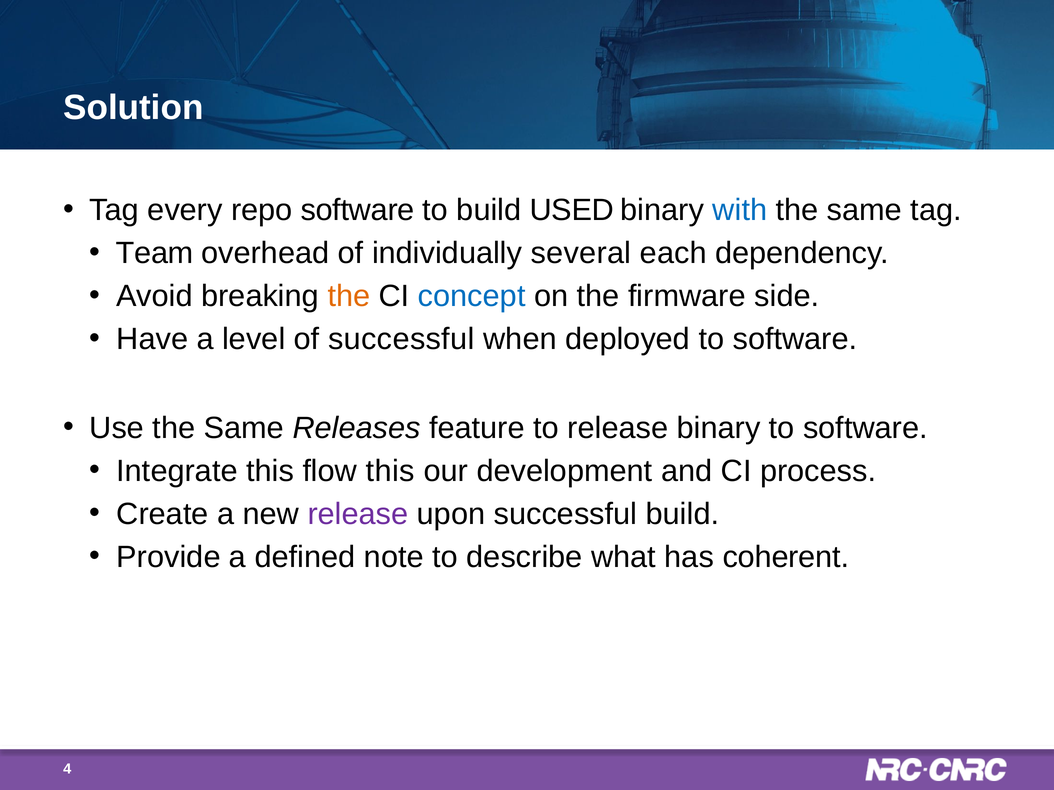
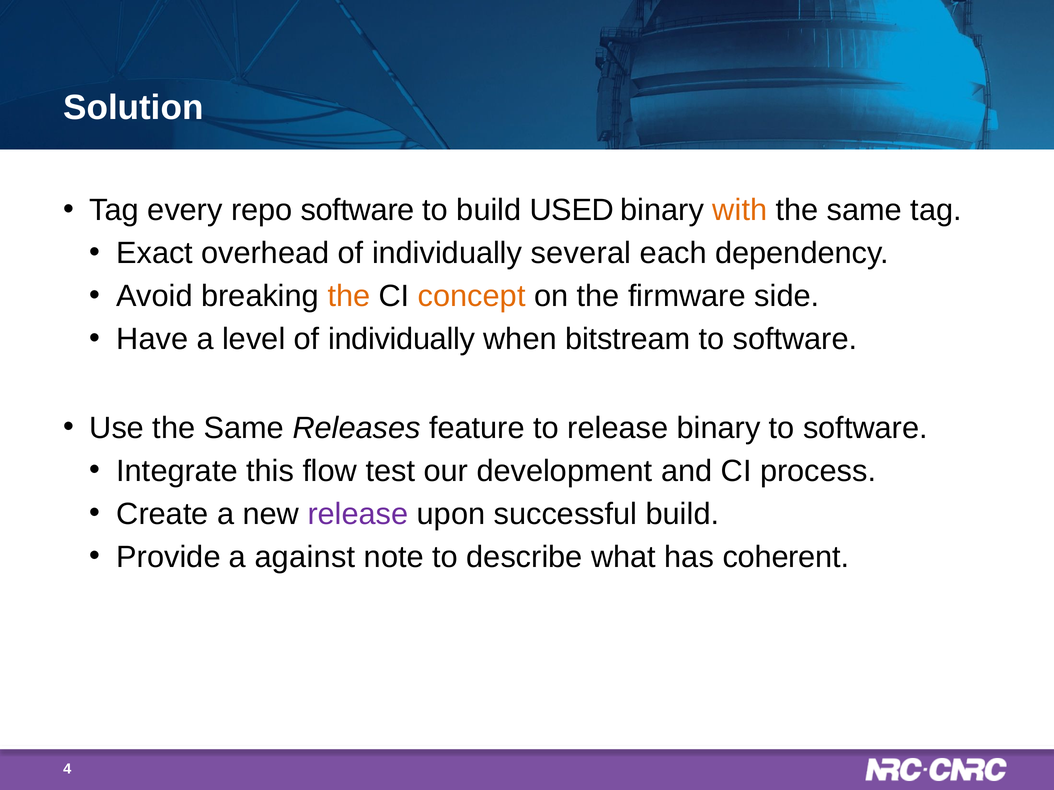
with colour: blue -> orange (740, 210)
Team: Team -> Exact (155, 253)
concept colour: blue -> orange (472, 296)
level of successful: successful -> individually (402, 339)
deployed: deployed -> bitstream (628, 339)
flow this: this -> test (390, 471)
defined: defined -> against (305, 557)
